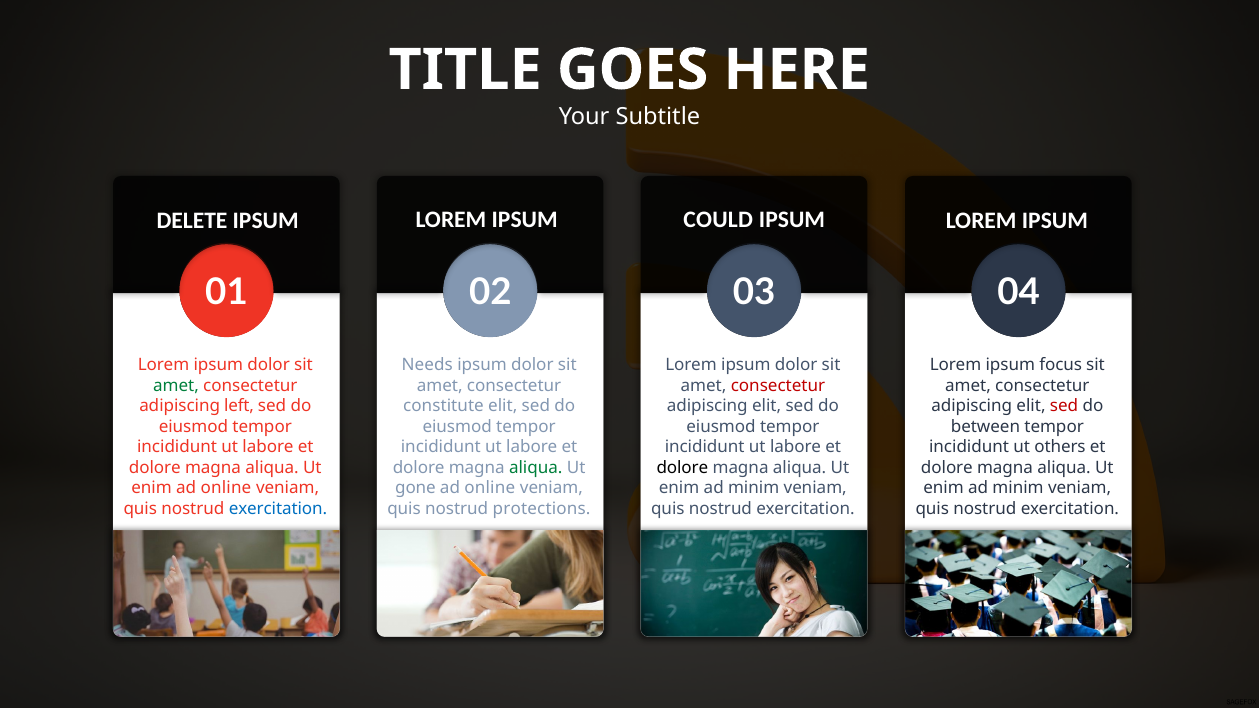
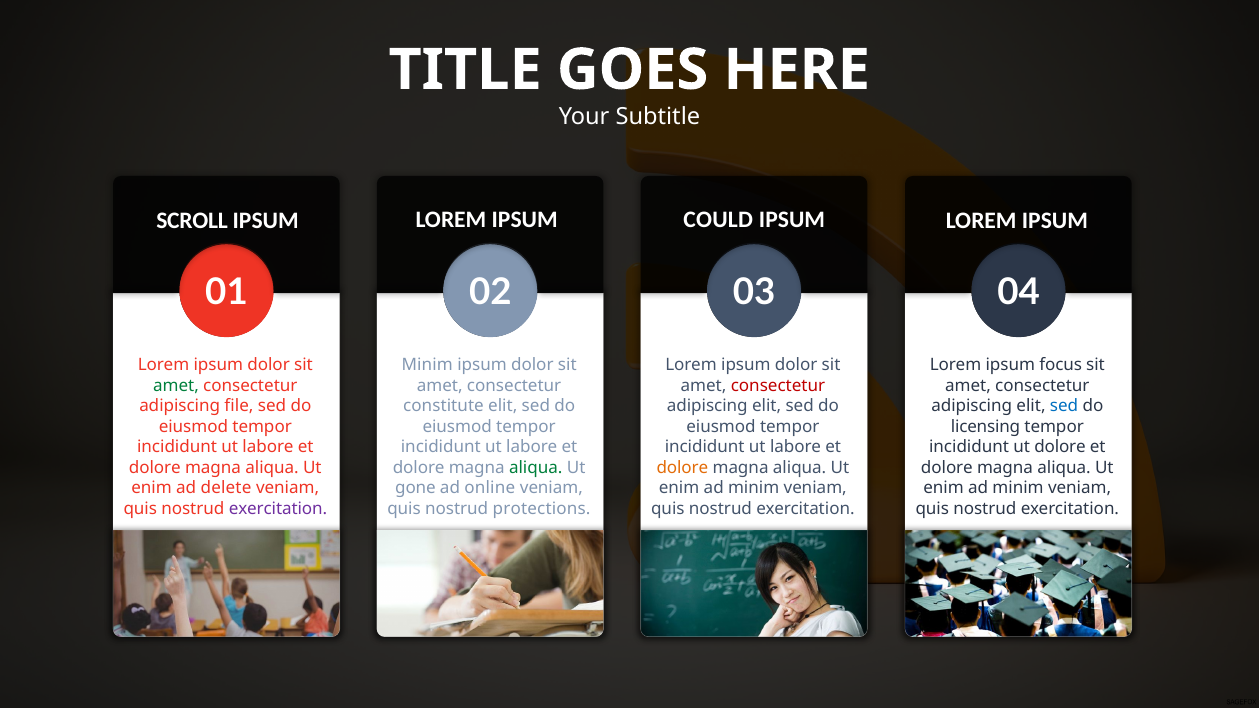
DELETE: DELETE -> SCROLL (192, 221)
Needs: Needs -> Minim (427, 365)
left: left -> file (239, 406)
sed colour: red -> blue (1064, 406)
between: between -> licensing (986, 427)
ut others: others -> dolore (1060, 447)
dolore colour: black -> orange (682, 468)
enim ad online: online -> delete (226, 488)
exercitation colour: blue -> purple (278, 509)
